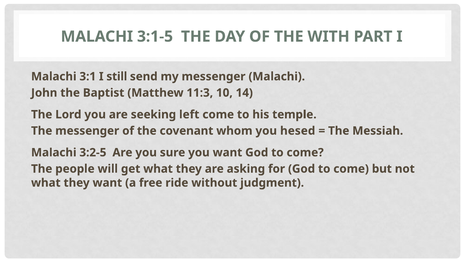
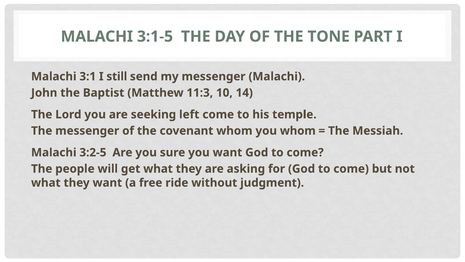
WITH: WITH -> TONE (329, 36)
you hesed: hesed -> whom (298, 131)
